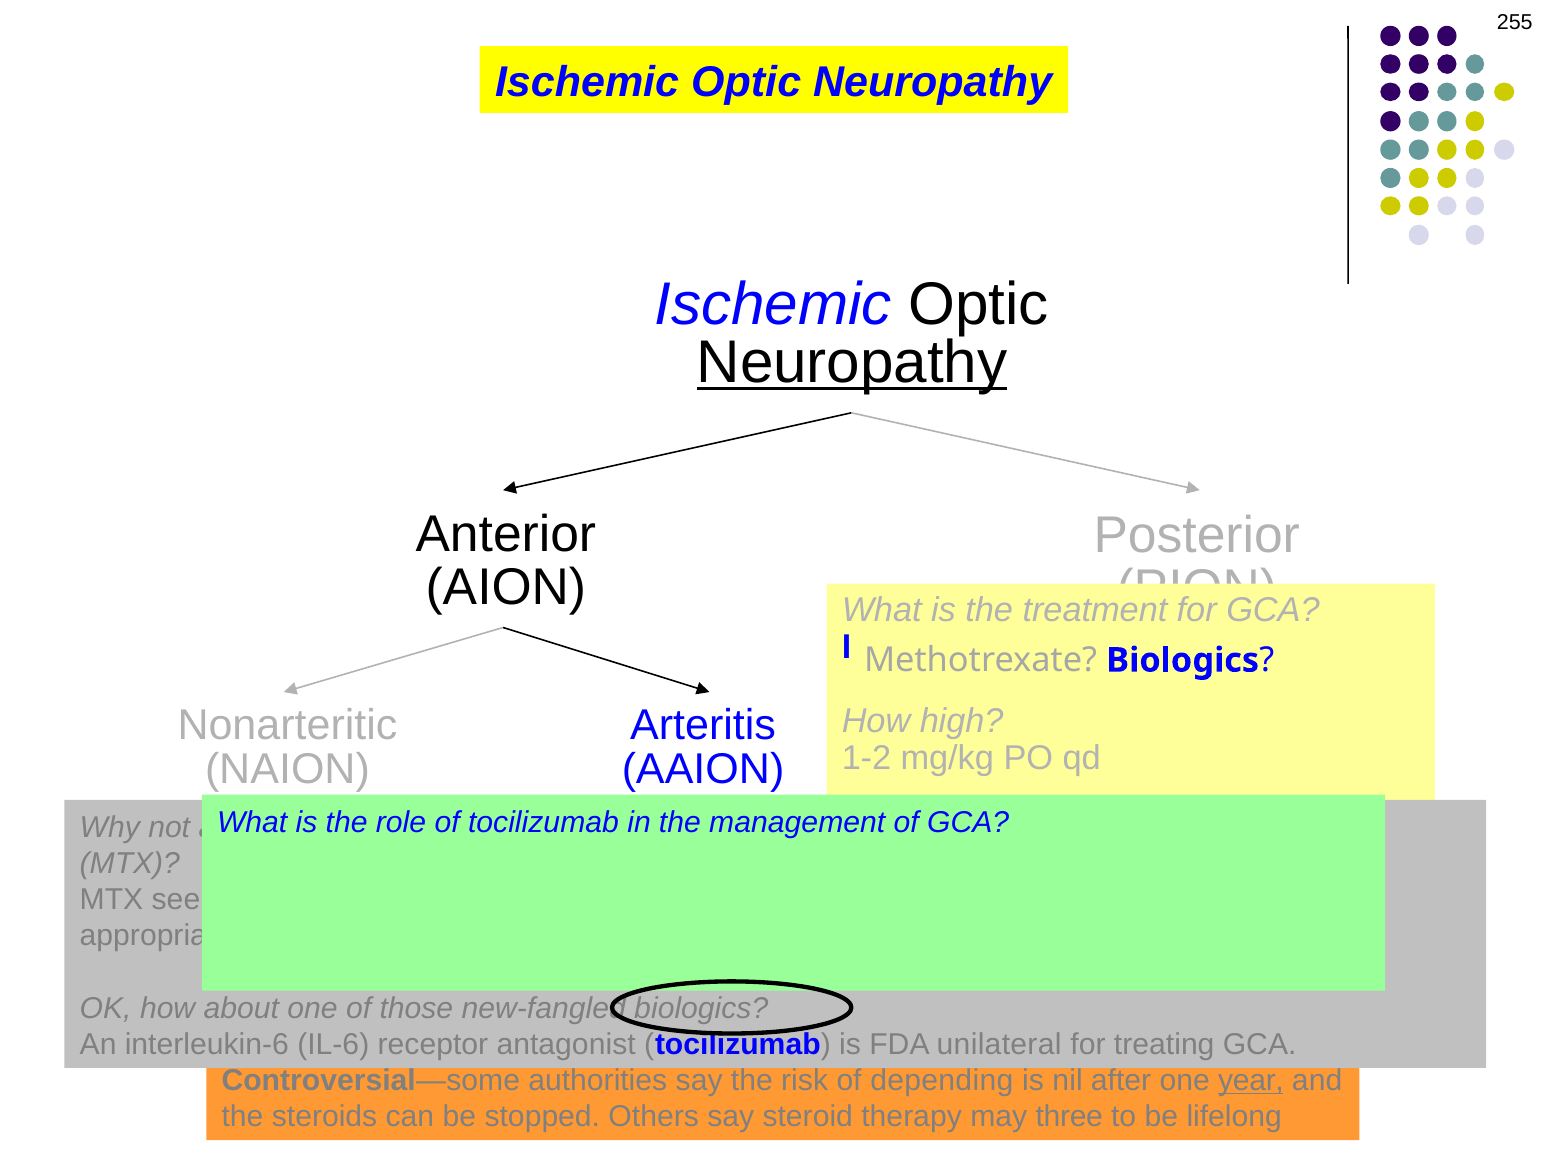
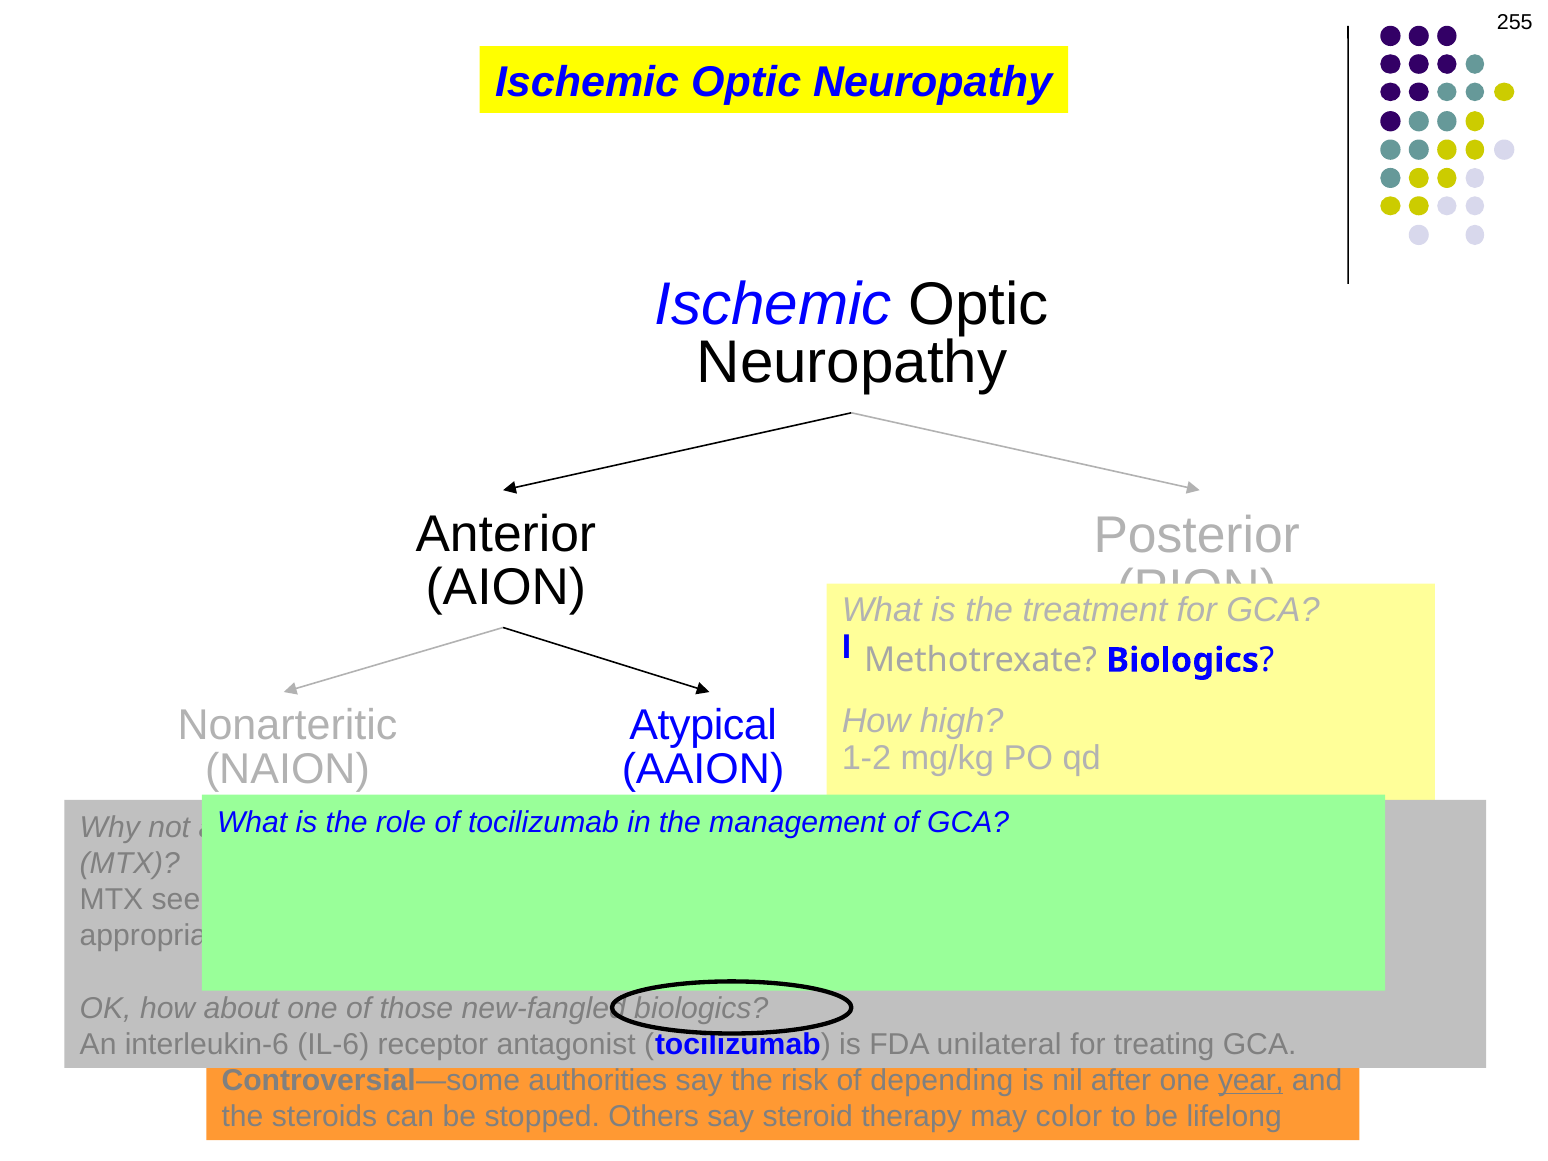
Neuropathy underline: present -> none (852, 363)
Arteritis: Arteritis -> Atypical (703, 725)
three: three -> color (1069, 1117)
